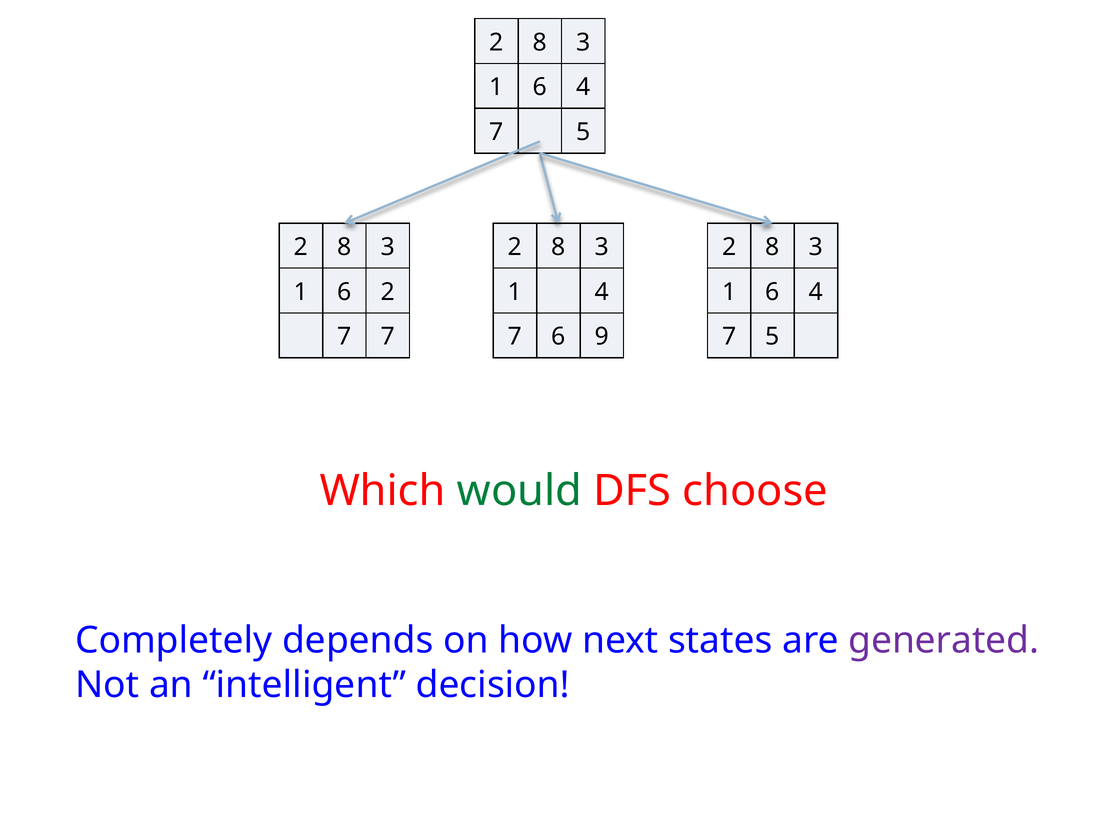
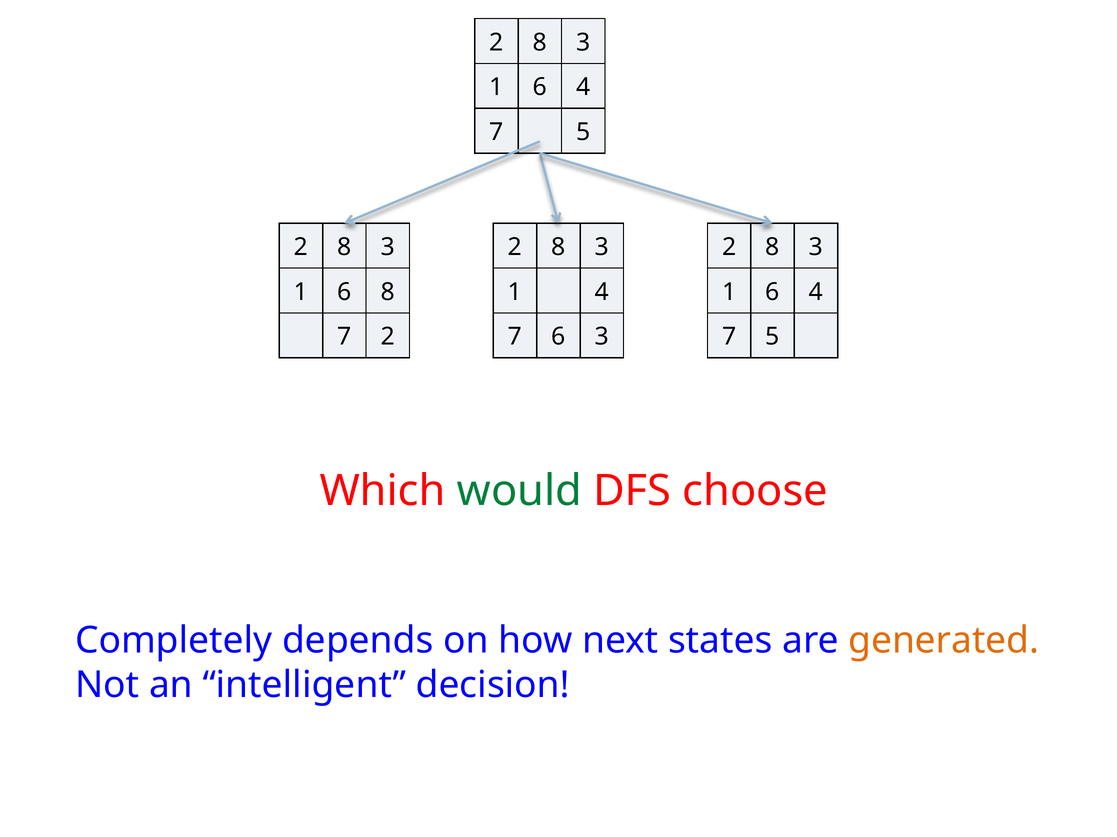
6 2: 2 -> 8 (388, 292)
7 7: 7 -> 2 (388, 337)
6 9: 9 -> 3 (602, 337)
generated colour: purple -> orange (944, 641)
